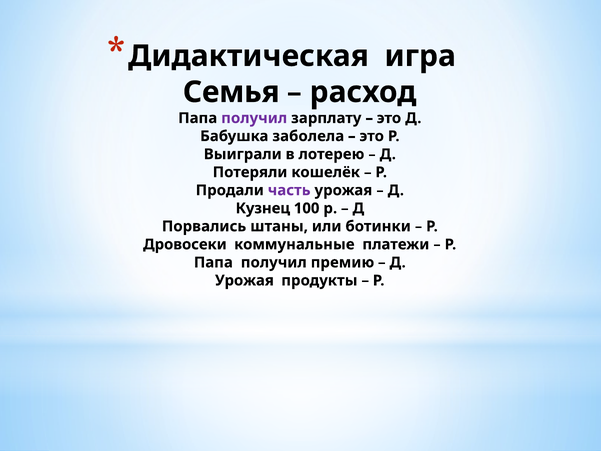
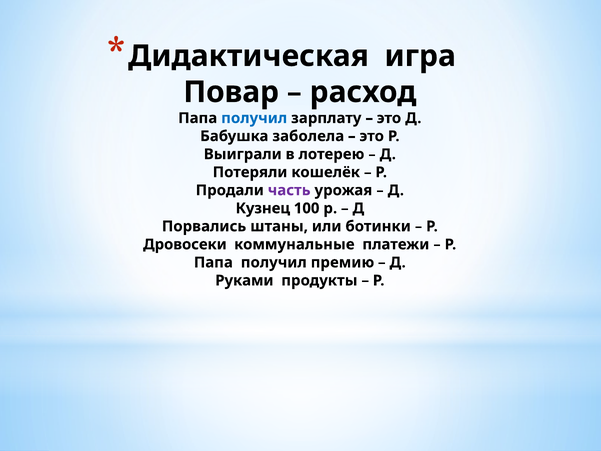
Семья: Семья -> Повар (231, 92)
получил colour: purple -> blue (254, 118)
Урожая: Урожая -> Руками (244, 280)
